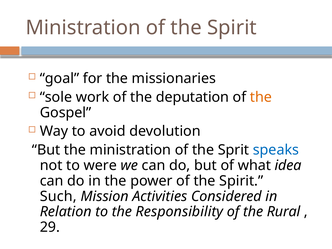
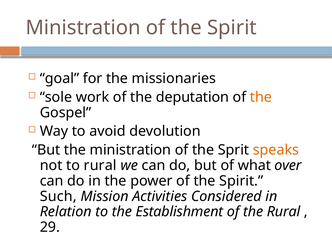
speaks colour: blue -> orange (276, 150)
to were: were -> rural (100, 165)
idea: idea -> over (288, 165)
Responsibility: Responsibility -> Establishment (179, 212)
